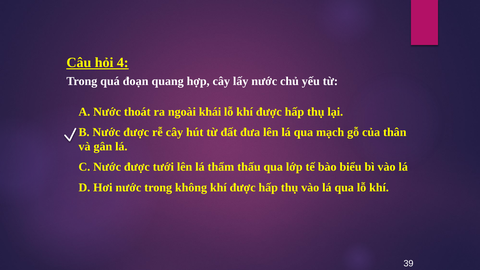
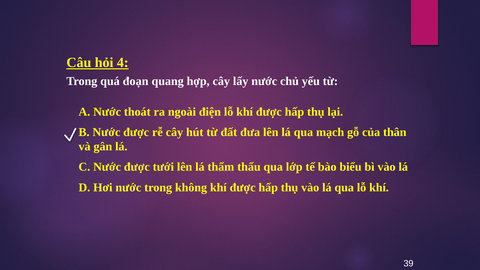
khái: khái -> điện (210, 112)
